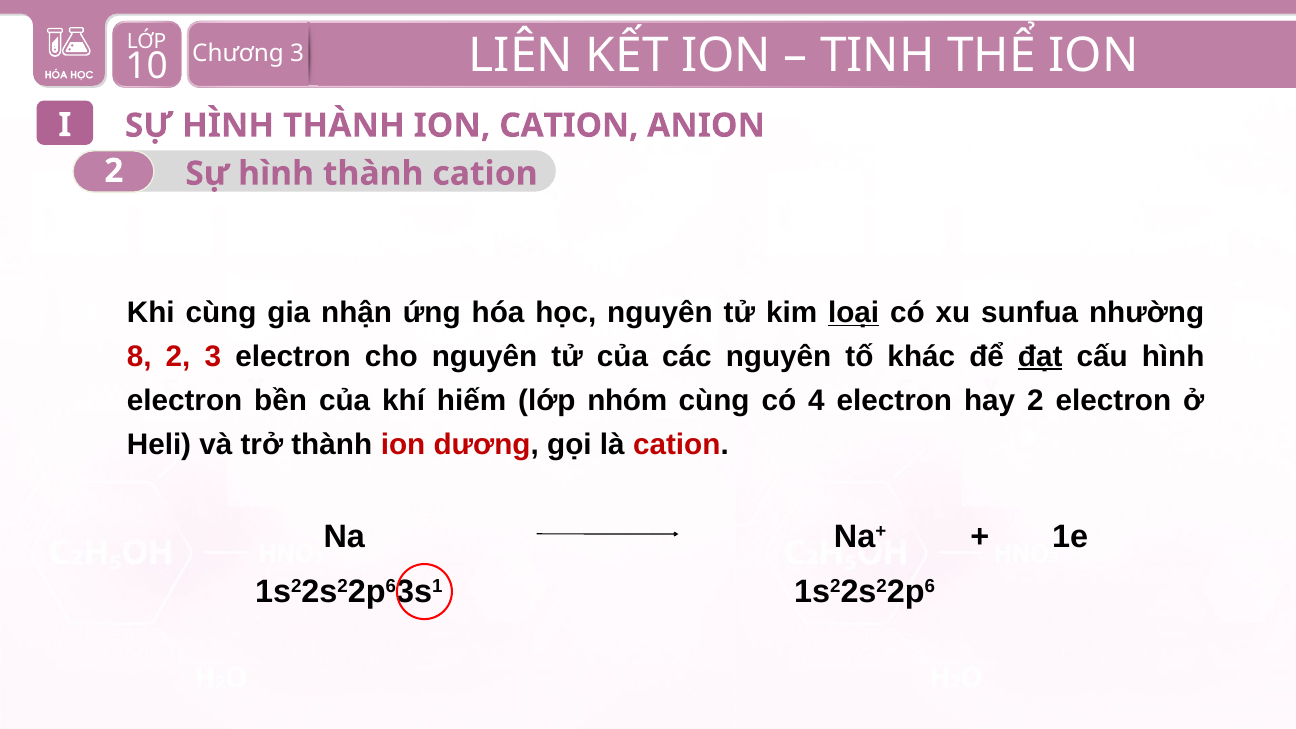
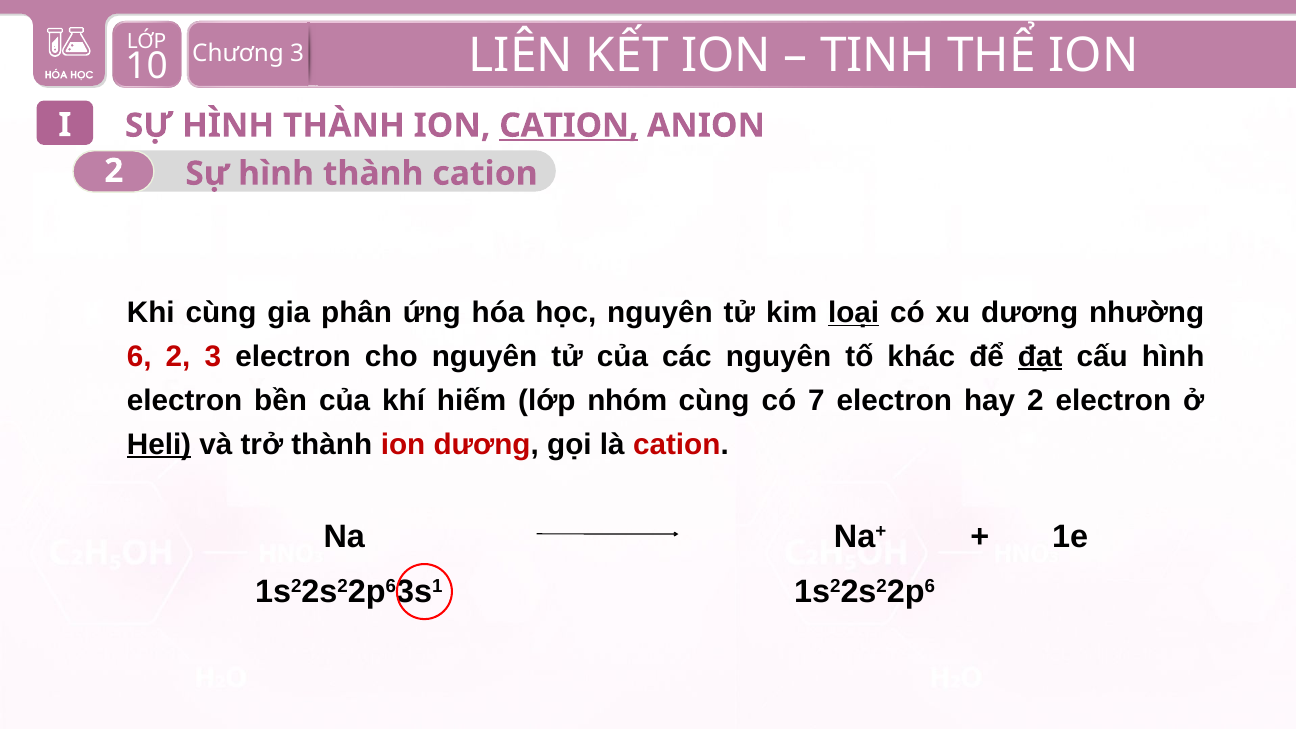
CATION underline: none -> present (569, 126)
nhận: nhận -> phân (357, 313)
xu sunfua: sunfua -> dương (1030, 313)
8: 8 -> 6 (139, 357)
4: 4 -> 7 (816, 400)
Heli underline: none -> present (159, 444)
